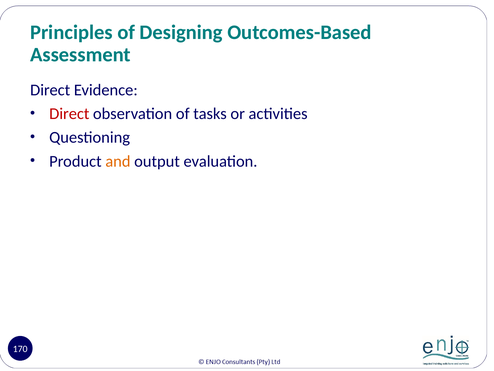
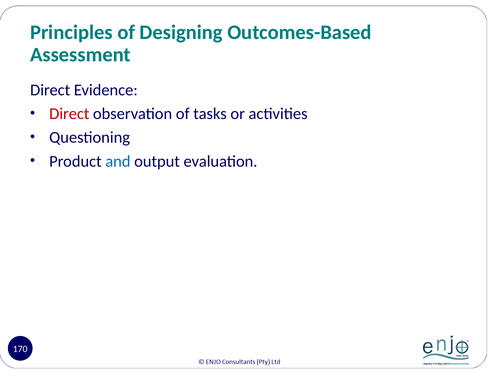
and colour: orange -> blue (118, 161)
